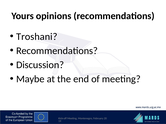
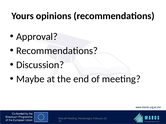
Troshani: Troshani -> Approval (37, 37)
